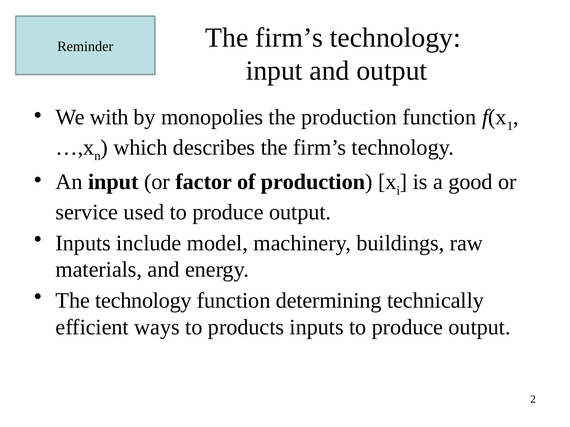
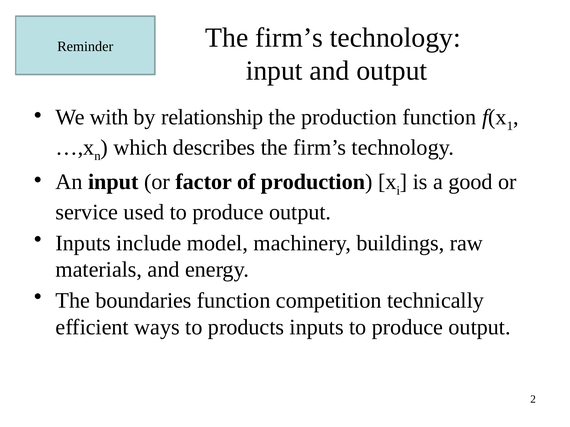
monopolies: monopolies -> relationship (212, 117)
The technology: technology -> boundaries (143, 301)
determining: determining -> competition (329, 301)
